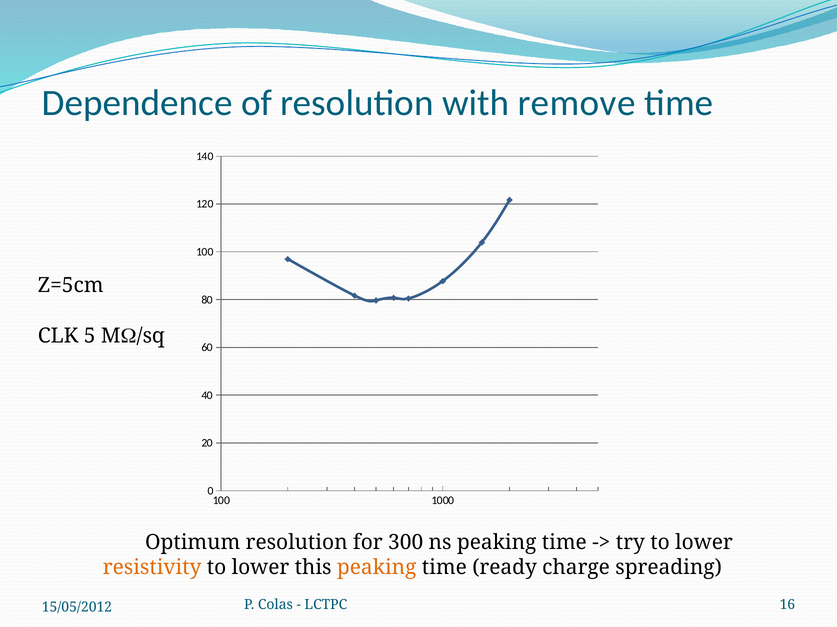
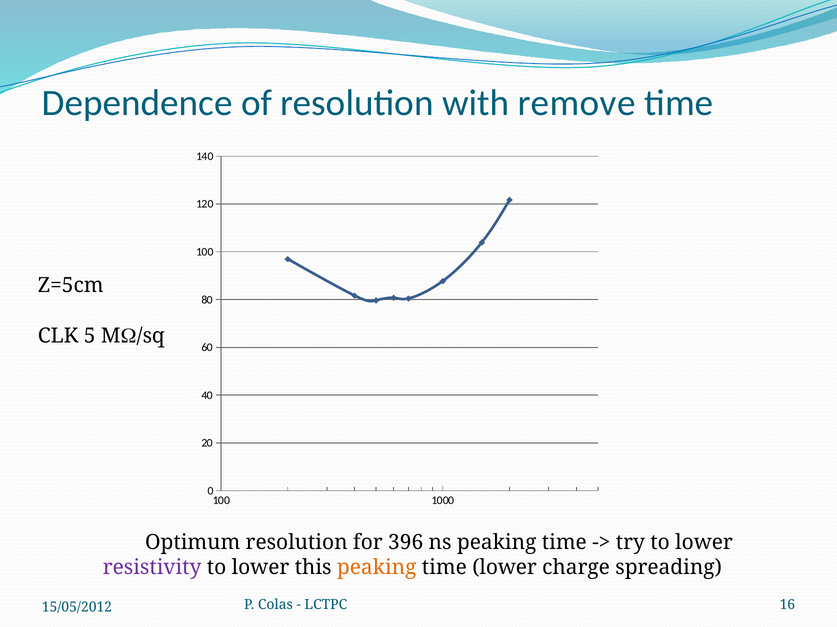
300: 300 -> 396 (406, 543)
resistivity colour: orange -> purple (152, 568)
time ready: ready -> lower (505, 568)
